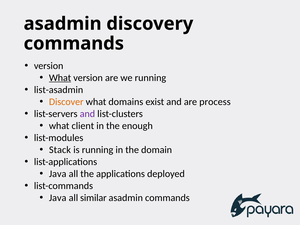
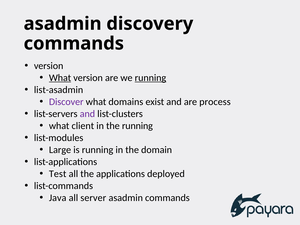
running underline: none -> present (150, 78)
Discover colour: orange -> purple (66, 102)
the enough: enough -> running (137, 126)
Stack: Stack -> Large (60, 150)
Java: Java -> Test (58, 174)
similar: similar -> server (93, 198)
